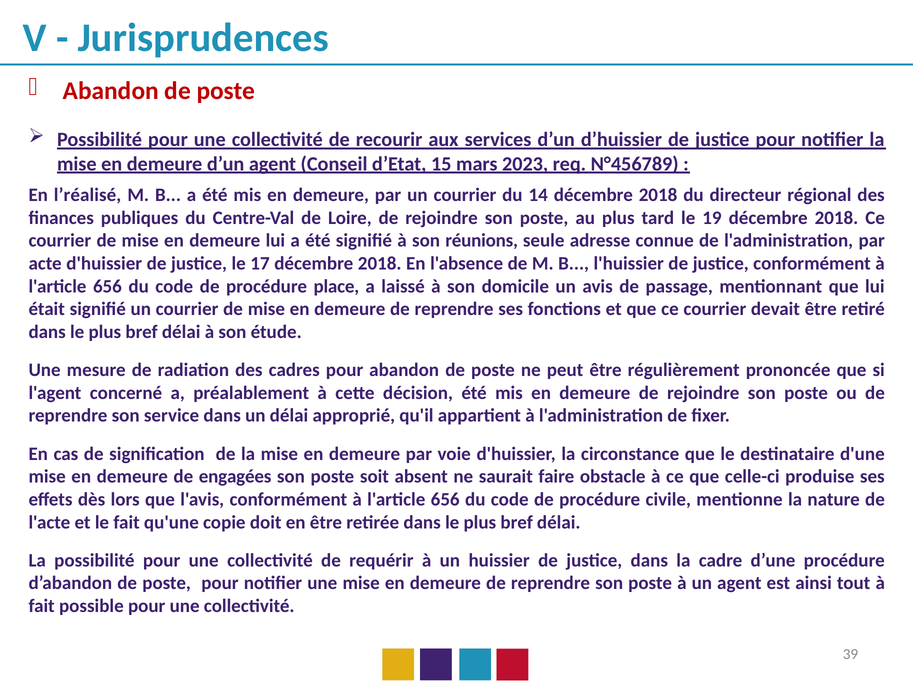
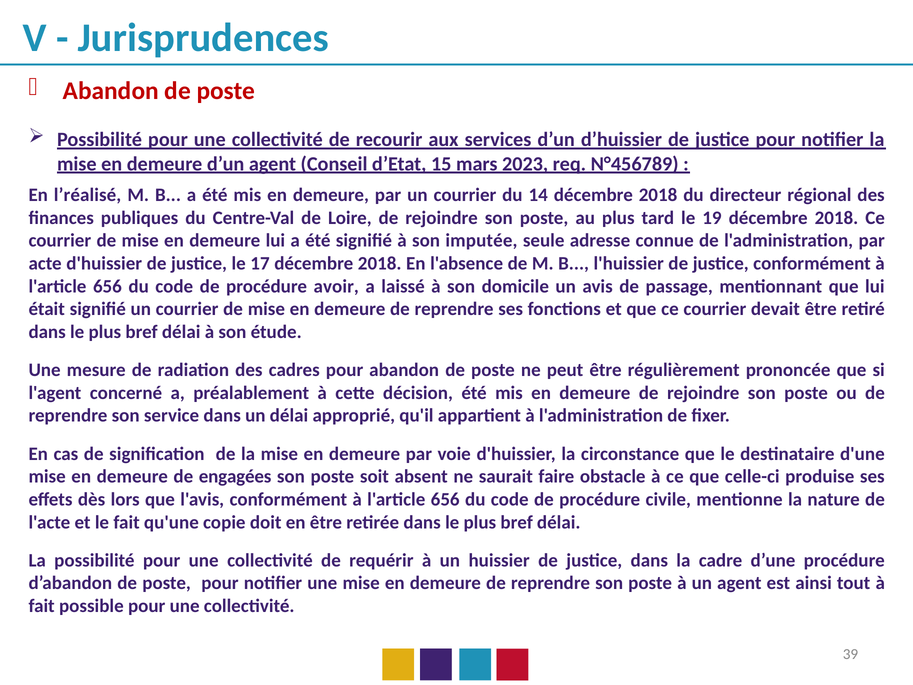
réunions: réunions -> imputée (481, 241)
place: place -> avoir (336, 286)
